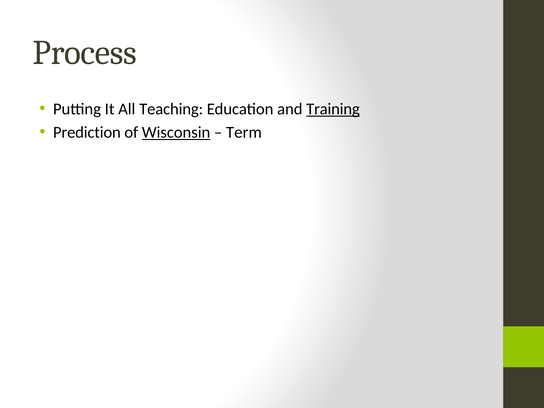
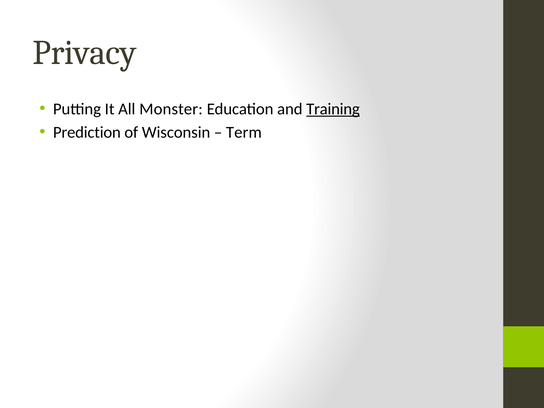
Process: Process -> Privacy (85, 53)
Teaching: Teaching -> Monster (171, 109)
Wisconsin underline: present -> none (176, 132)
